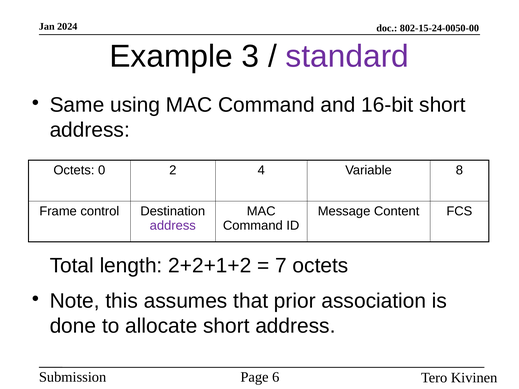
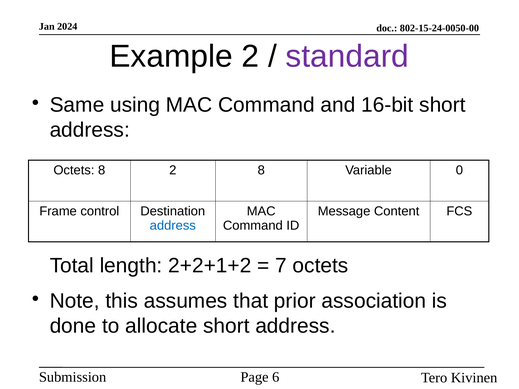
Example 3: 3 -> 2 (250, 56)
Octets 0: 0 -> 8 (102, 170)
2 4: 4 -> 8 (261, 170)
8: 8 -> 0 (459, 170)
address colour: purple -> blue (173, 226)
